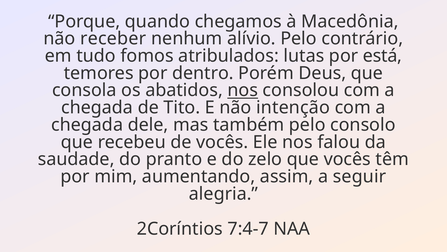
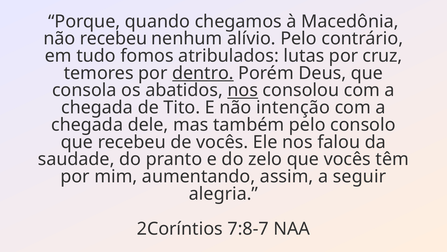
não receber: receber -> recebeu (113, 39)
está: está -> cruz (382, 56)
dentro underline: none -> present (203, 73)
7:4-7: 7:4-7 -> 7:8-7 (248, 229)
